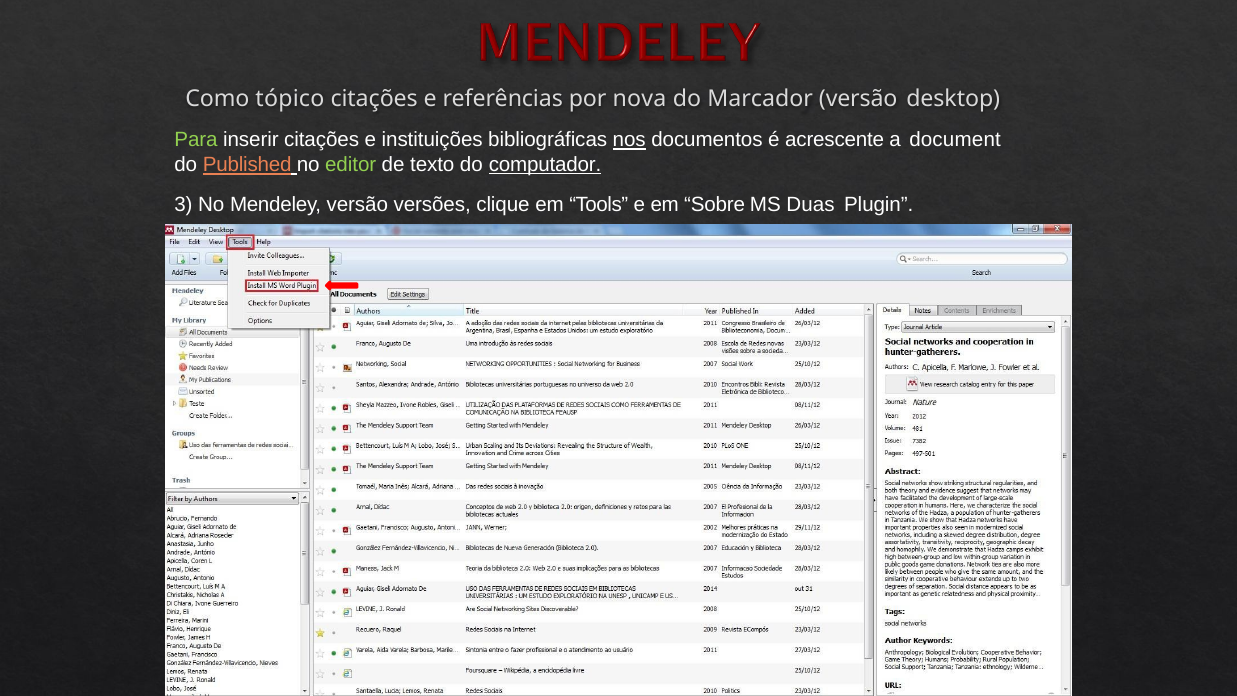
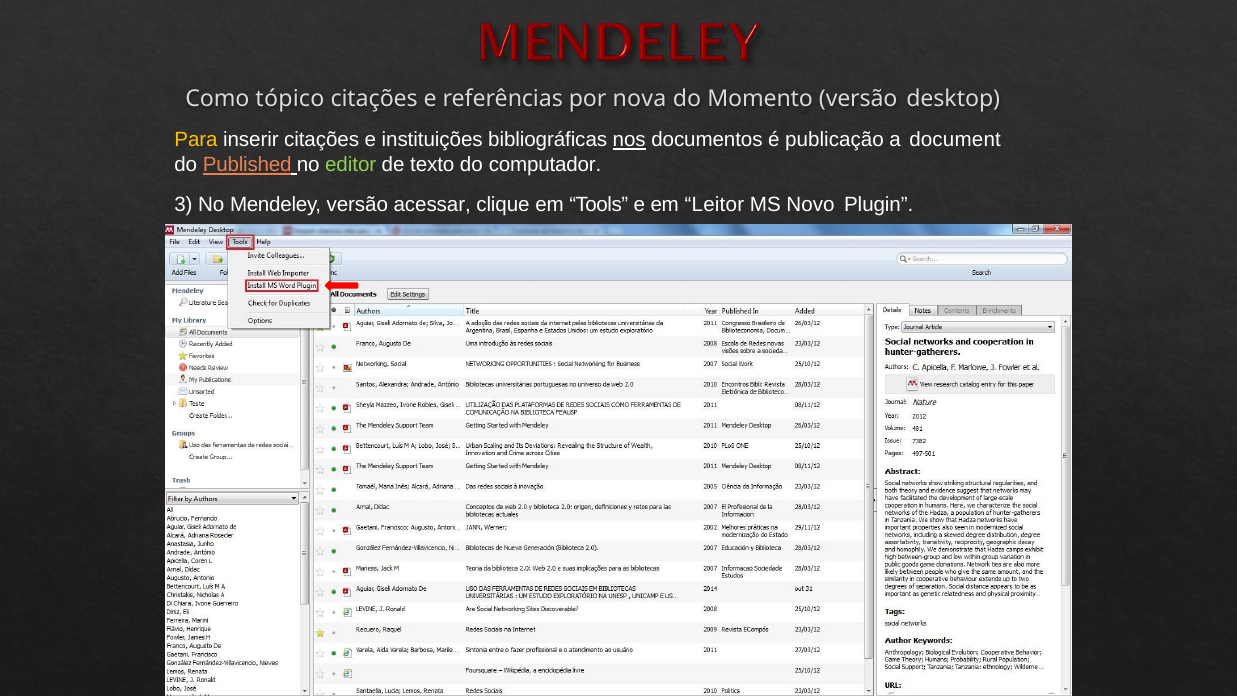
Marcador: Marcador -> Momento (760, 99)
Para colour: light green -> yellow (196, 140)
acrescente: acrescente -> publicação (834, 140)
computador underline: present -> none (545, 165)
versões: versões -> acessar (432, 204)
Sobre: Sobre -> Leitor (714, 204)
Duas: Duas -> Novo (811, 204)
